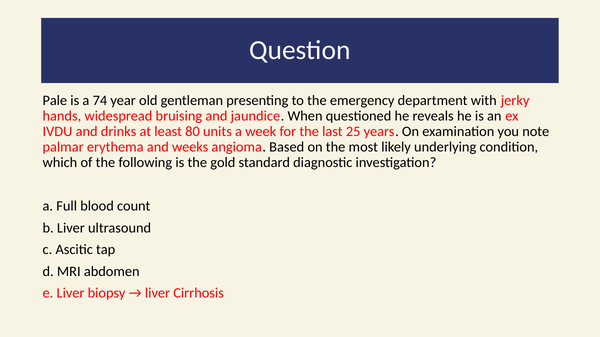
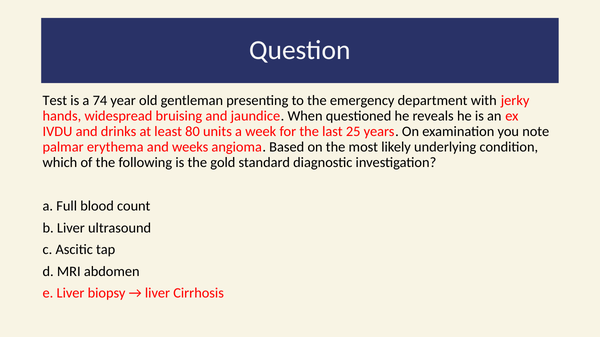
Pale: Pale -> Test (55, 101)
